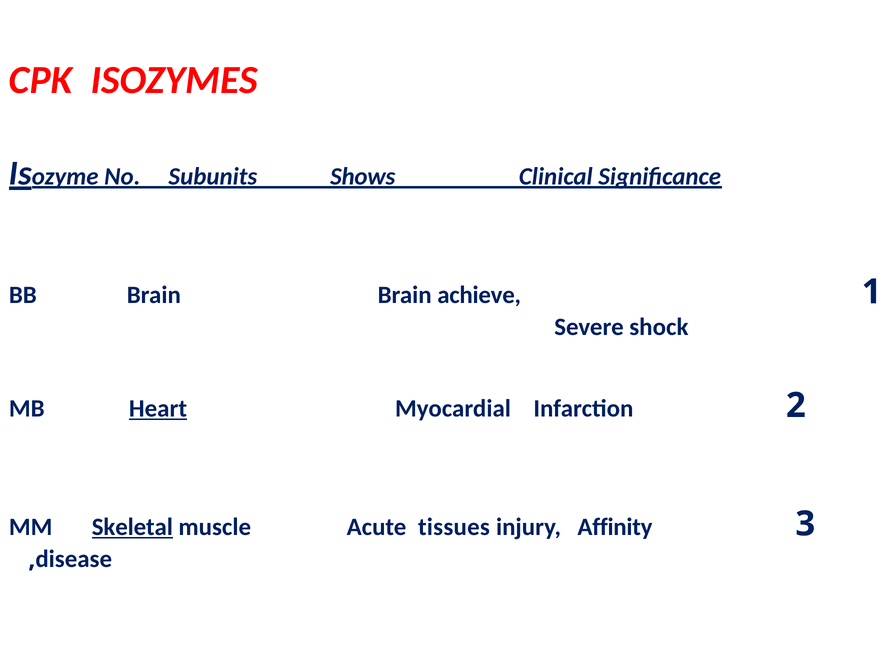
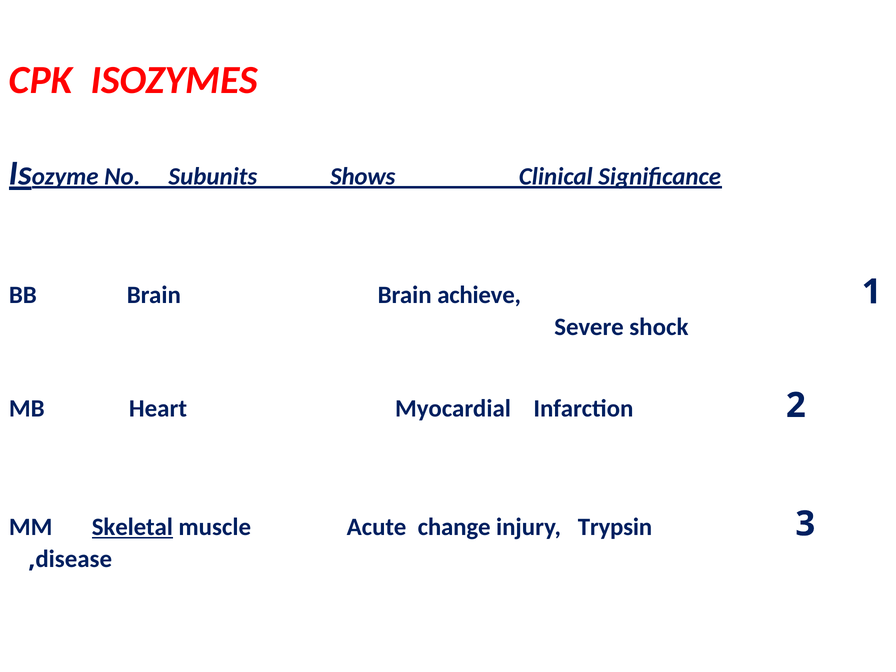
Heart underline: present -> none (158, 409)
tissues: tissues -> change (454, 527)
Affinity: Affinity -> Trypsin (615, 527)
